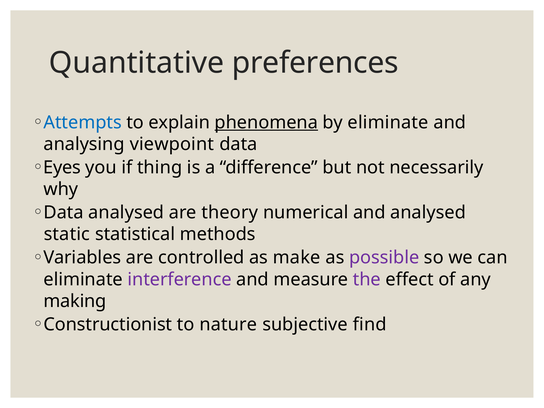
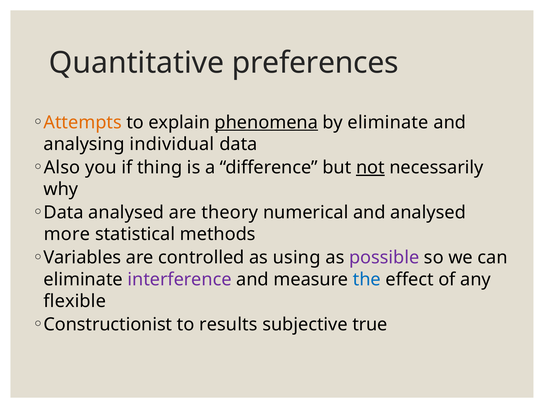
Attempts colour: blue -> orange (83, 122)
viewpoint: viewpoint -> individual (172, 144)
Eyes: Eyes -> Also (62, 168)
not underline: none -> present (370, 168)
static: static -> more (67, 234)
make: make -> using (297, 258)
the colour: purple -> blue (367, 279)
making: making -> flexible (75, 301)
nature: nature -> results (228, 324)
find: find -> true (370, 324)
